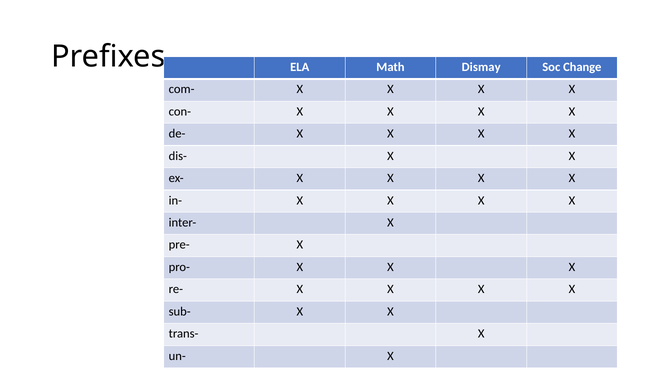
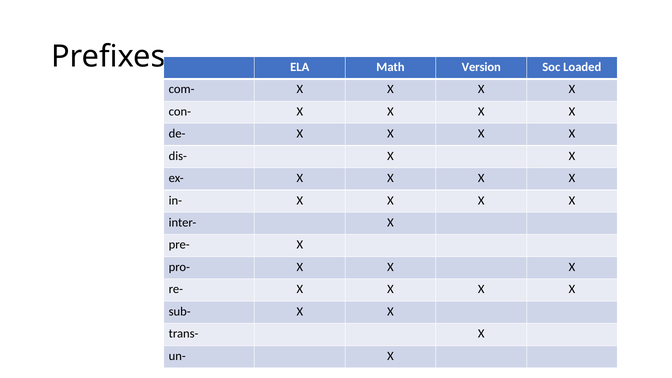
Dismay: Dismay -> Version (481, 67)
Change: Change -> Loaded (582, 67)
